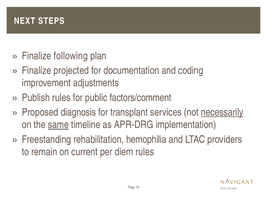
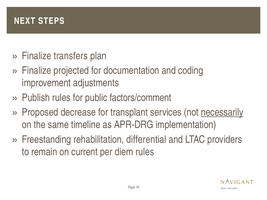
following: following -> transfers (71, 56)
diagnosis: diagnosis -> decrease (78, 112)
same underline: present -> none (58, 125)
hemophilia: hemophilia -> differential (146, 140)
